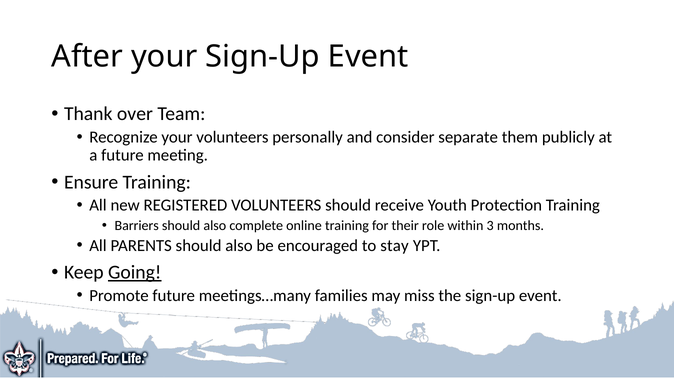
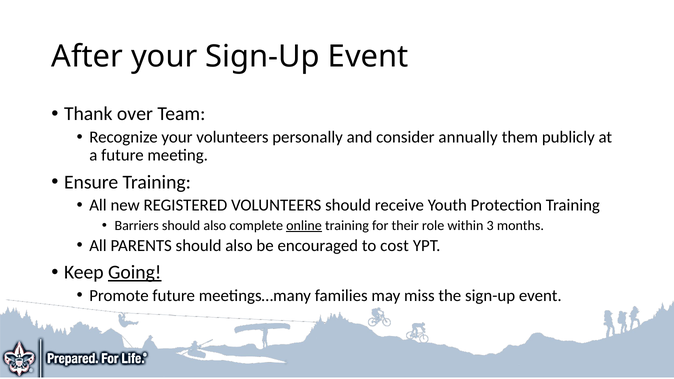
separate: separate -> annually (468, 137)
online underline: none -> present (304, 226)
stay: stay -> cost (394, 246)
